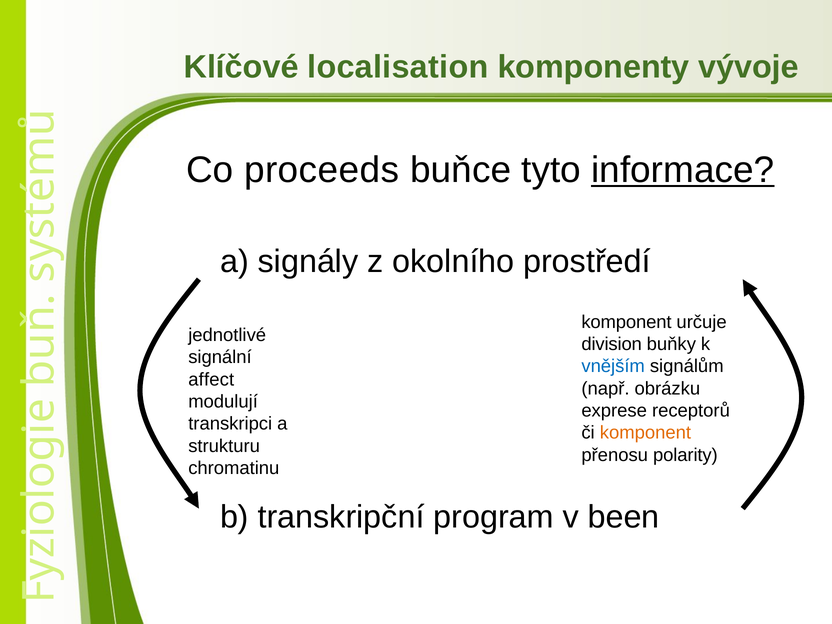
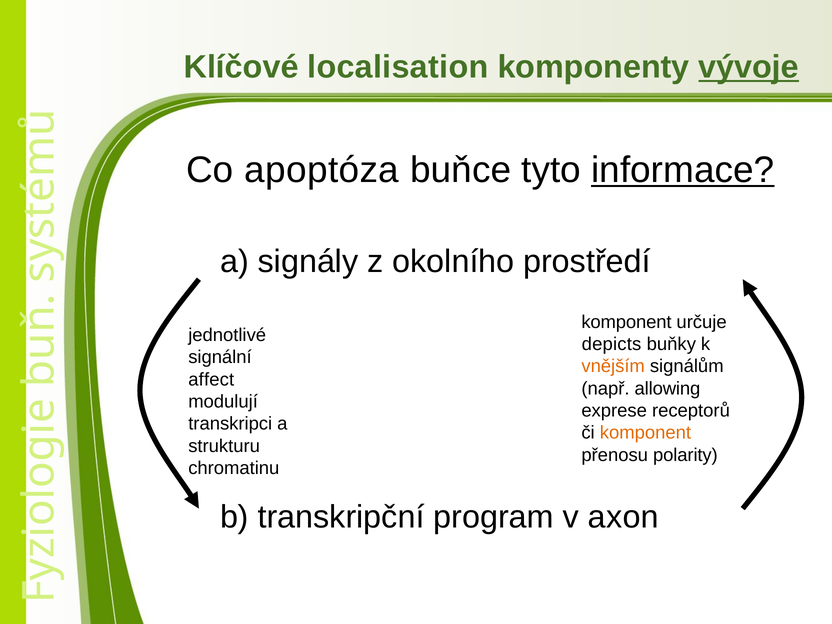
vývoje underline: none -> present (749, 67)
proceeds: proceeds -> apoptóza (322, 170)
division: division -> depicts (611, 344)
vnějším colour: blue -> orange (613, 366)
obrázku: obrázku -> allowing (667, 388)
been: been -> axon (623, 517)
